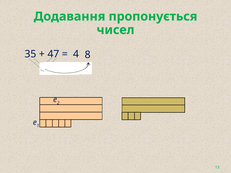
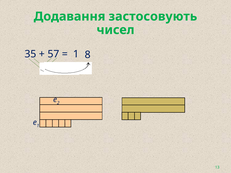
пропонується: пропонується -> застосовують (153, 16)
47: 47 -> 57 (53, 54)
4: 4 -> 1 (76, 54)
